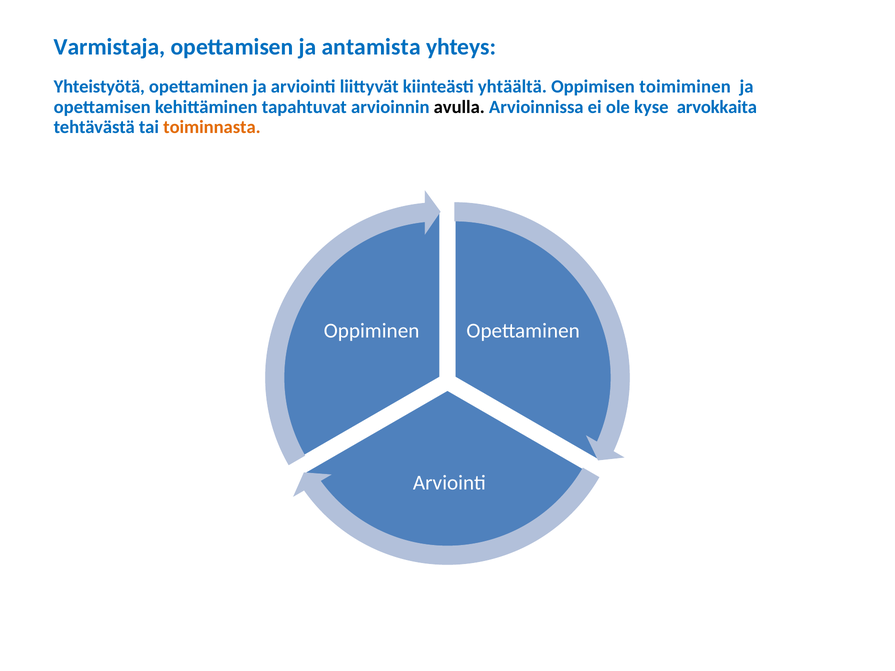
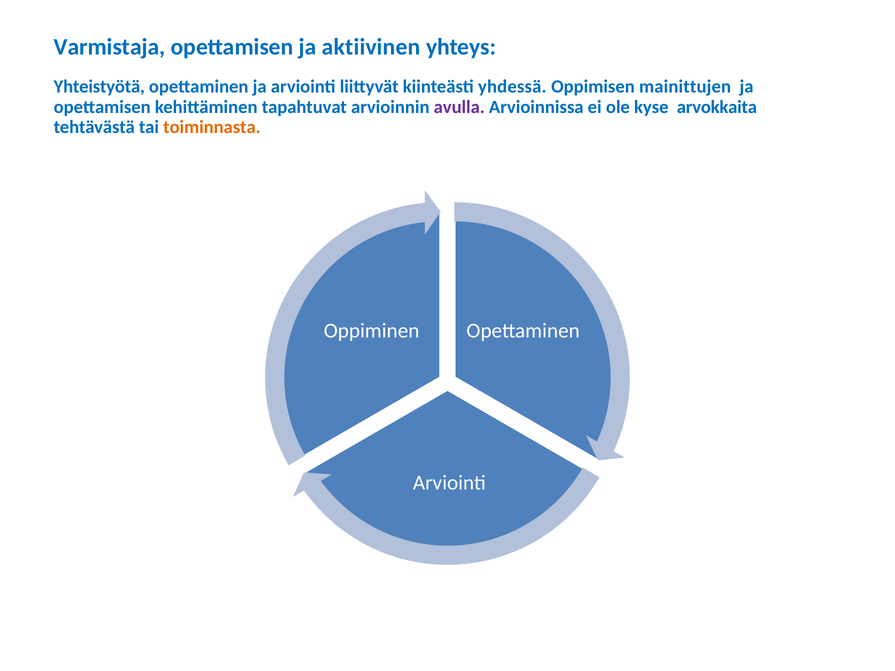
antamista: antamista -> aktiivinen (371, 47)
yhtäältä: yhtäältä -> yhdessä (512, 87)
toimiminen: toimiminen -> mainittujen (685, 87)
avulla colour: black -> purple (459, 107)
